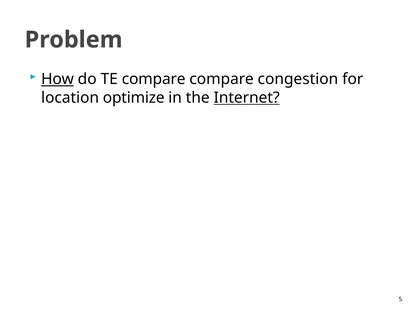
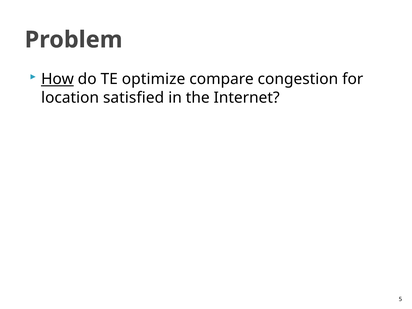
TE compare: compare -> optimize (154, 79)
optimize: optimize -> satisfied (134, 98)
Internet underline: present -> none (247, 98)
